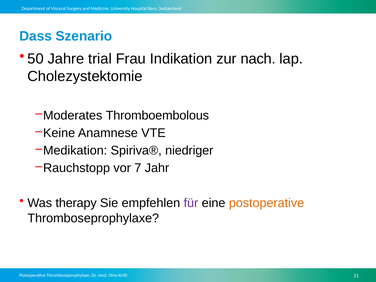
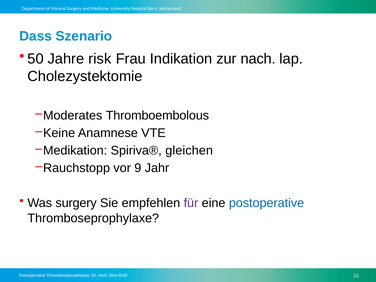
trial: trial -> risk (100, 59)
niedriger: niedriger -> gleichen (189, 150)
7: 7 -> 9 (138, 168)
Was therapy: therapy -> surgery (76, 203)
postoperative colour: orange -> blue (267, 203)
